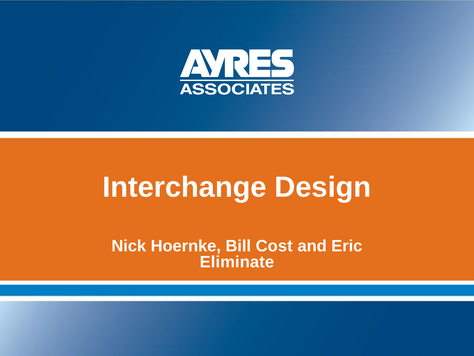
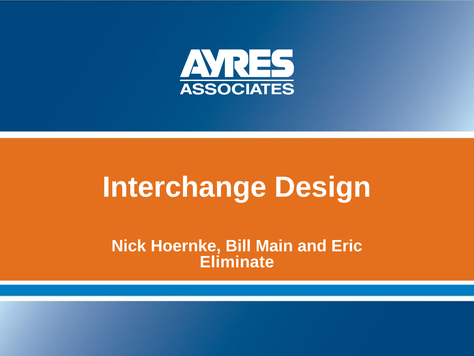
Cost: Cost -> Main (274, 246)
